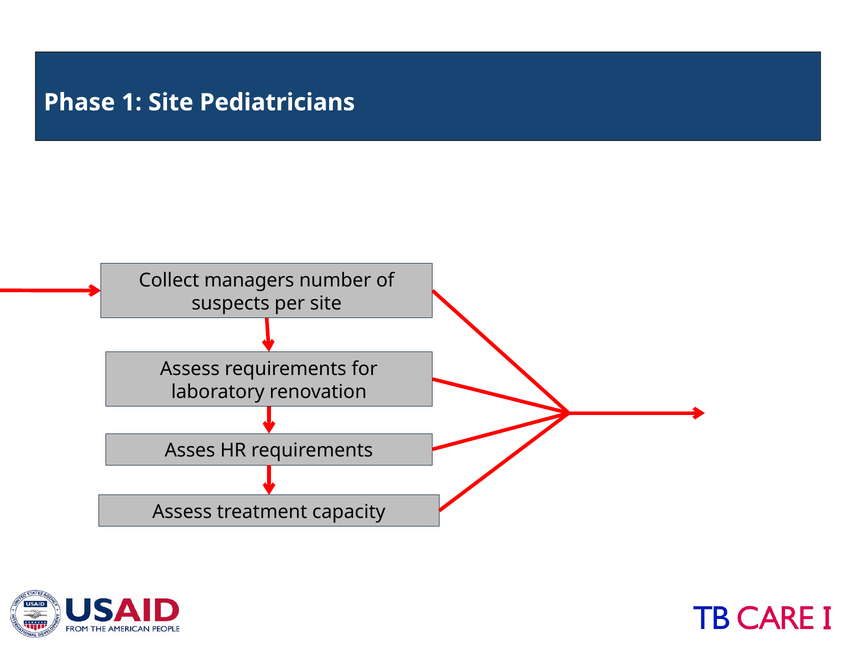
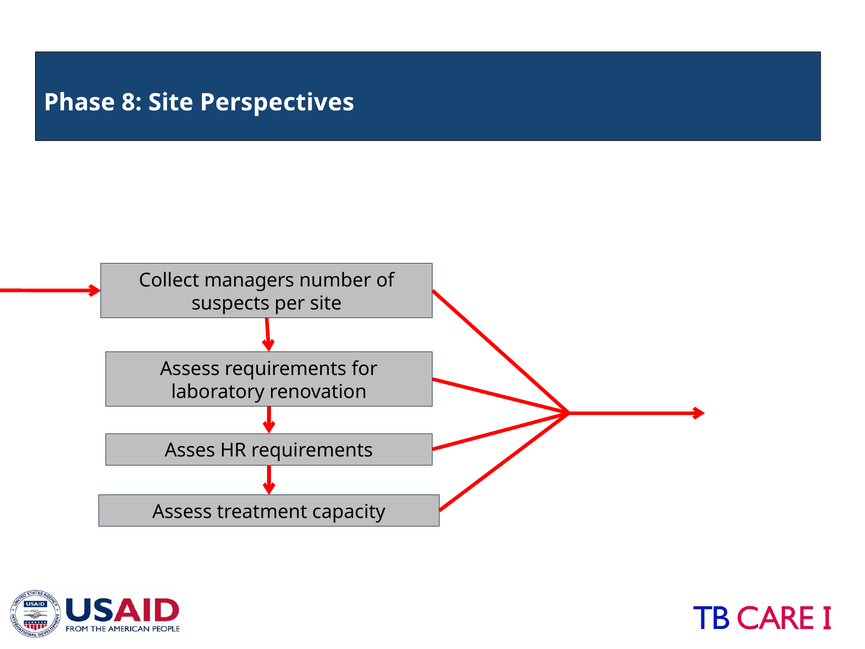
1: 1 -> 8 (132, 102)
Pediatricians: Pediatricians -> Perspectives (277, 102)
